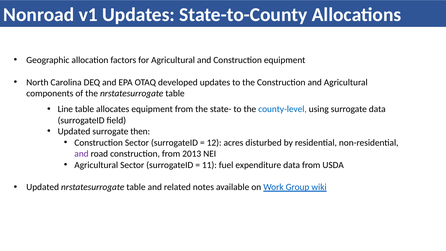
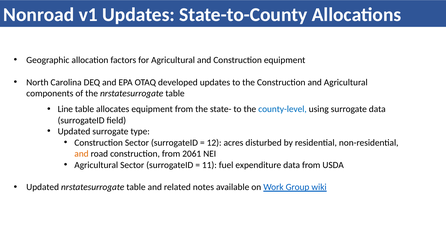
then: then -> type (140, 131)
and colour: purple -> orange (82, 154)
2013: 2013 -> 2061 (192, 154)
